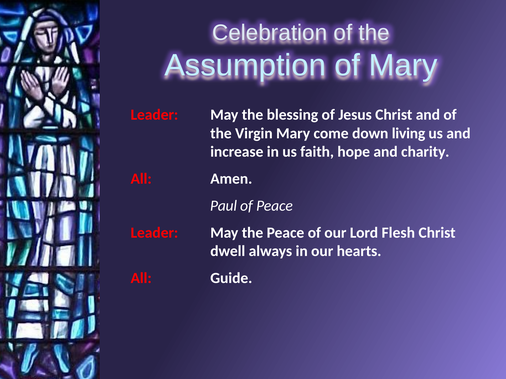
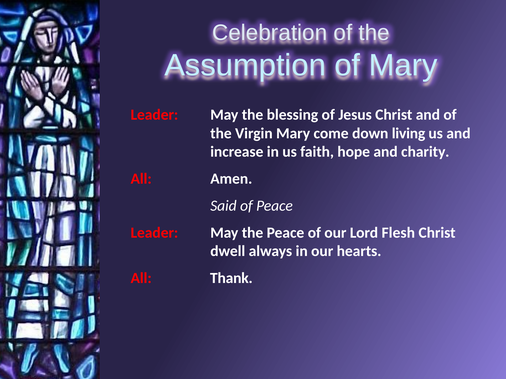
Paul: Paul -> Said (223, 206)
Guide: Guide -> Thank (231, 278)
